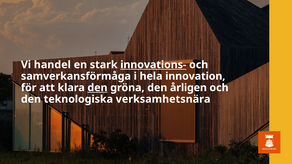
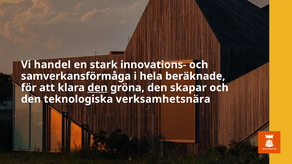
innovations- underline: present -> none (153, 65)
innovation: innovation -> beräknade (195, 76)
årligen: årligen -> skapar (188, 88)
